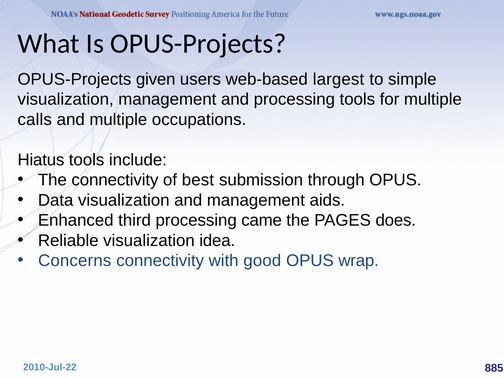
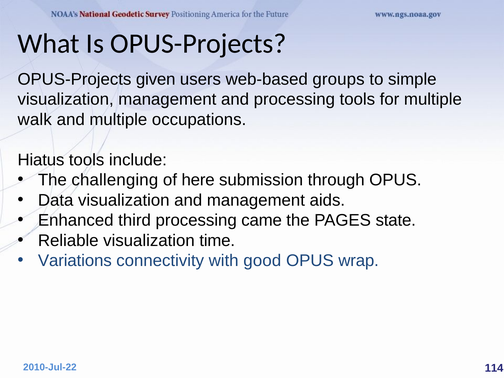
largest: largest -> groups (339, 79)
calls: calls -> walk (35, 120)
The connectivity: connectivity -> challenging (115, 180)
best: best -> here (198, 180)
does: does -> state (396, 220)
idea: idea -> time (217, 241)
Concerns: Concerns -> Variations (75, 261)
885: 885 -> 114 (494, 368)
